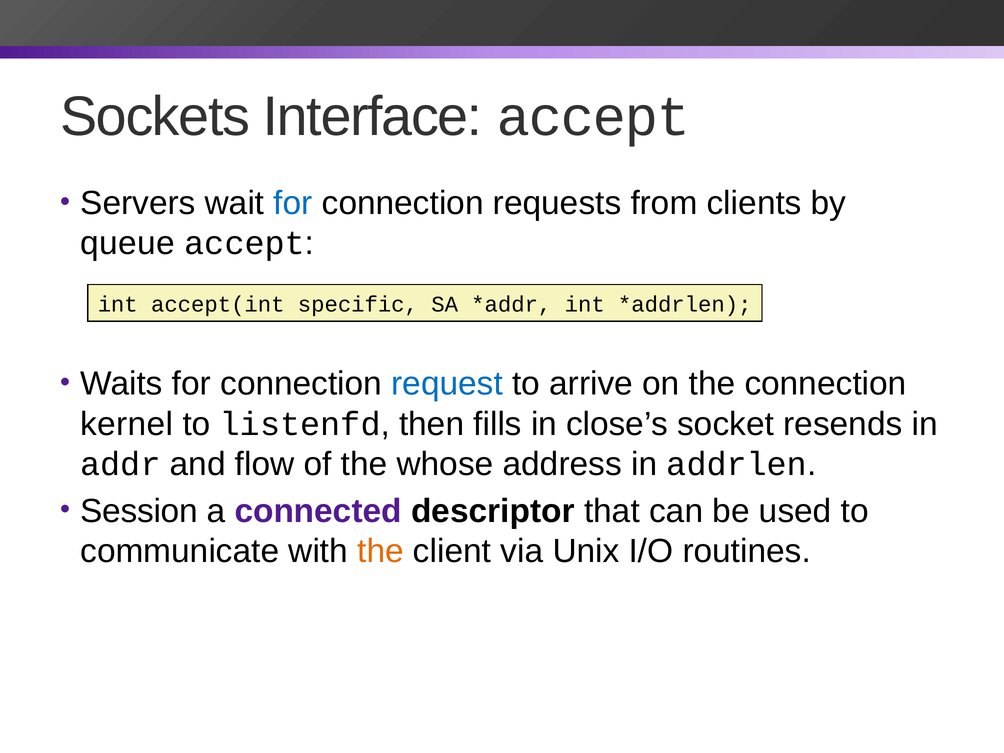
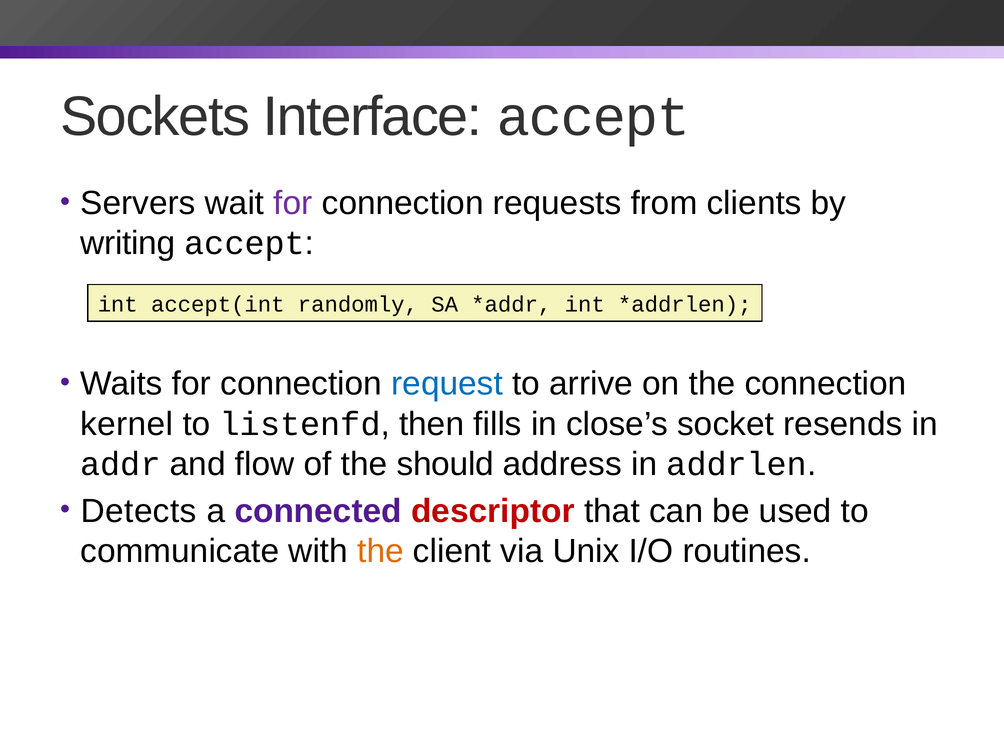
for colour: blue -> purple (293, 203)
queue: queue -> writing (128, 243)
specific: specific -> randomly (358, 304)
whose: whose -> should (445, 464)
Session: Session -> Detects (139, 511)
descriptor colour: black -> red (493, 511)
